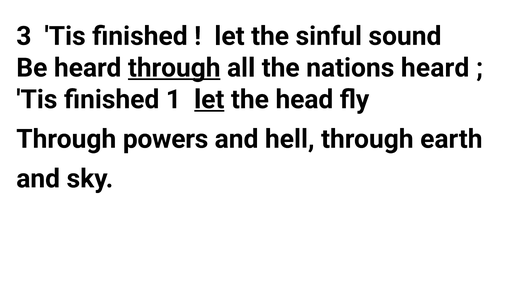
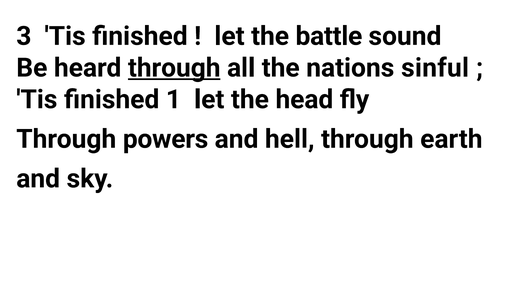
sinful: sinful -> battle (329, 36)
nations heard: heard -> sinful (435, 68)
let underline: present -> none (209, 100)
